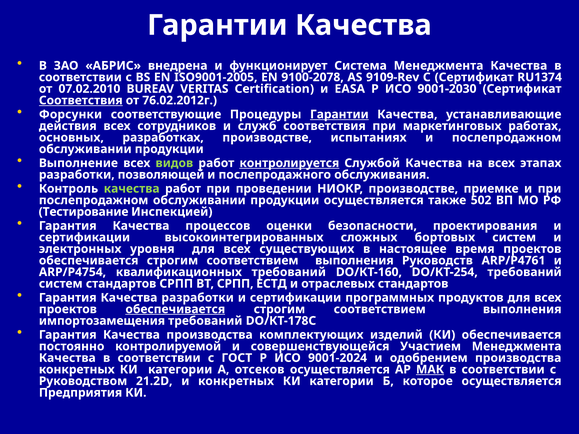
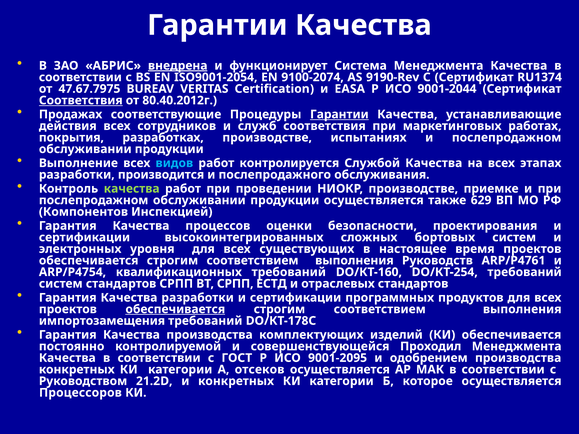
внедрена underline: none -> present (178, 66)
ISO9001-2005: ISO9001-2005 -> ISO9001-2054 (216, 77)
9100-2078: 9100-2078 -> 9100-2074 (313, 77)
9109-Rev: 9109-Rev -> 9190-Rev (393, 77)
07.02.2010: 07.02.2010 -> 47.67.7975 (89, 89)
9001-2030: 9001-2030 -> 9001-2044 (447, 89)
76.02.2012г: 76.02.2012г -> 80.40.2012г (180, 100)
Форсунки: Форсунки -> Продажах (71, 114)
основных: основных -> покрытия (71, 138)
видов colour: light green -> light blue (174, 163)
контролируется underline: present -> none (289, 163)
позволяющей: позволяющей -> производится (161, 175)
502: 502 -> 629 (481, 200)
Тестирование: Тестирование -> Компонентов (83, 212)
Участием: Участием -> Проходил (431, 347)
9001-2024: 9001-2024 -> 9001-2095 (338, 358)
МАК underline: present -> none (430, 370)
Предприятия: Предприятия -> Процессоров (80, 393)
